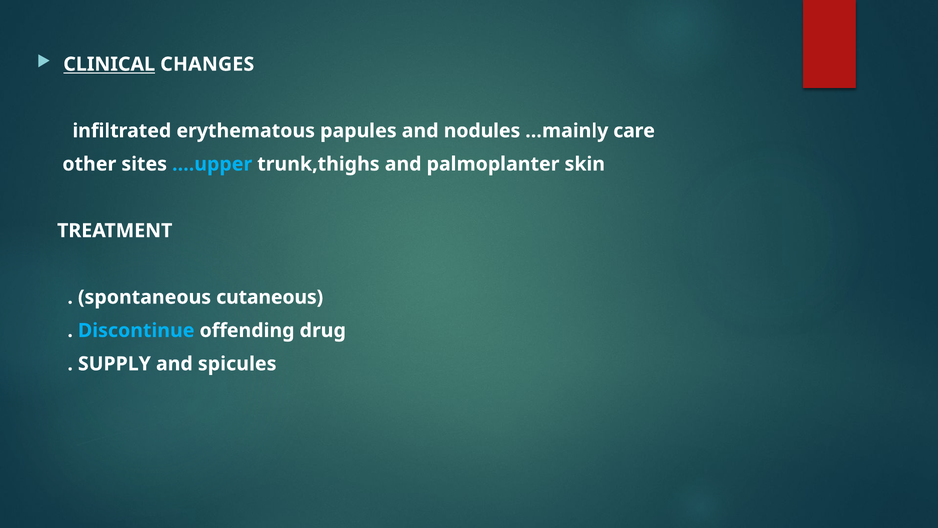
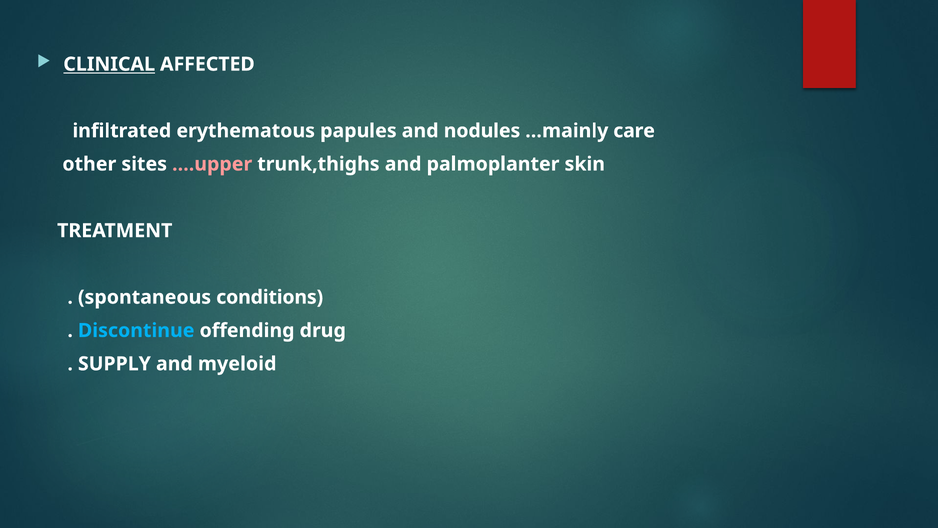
CHANGES: CHANGES -> AFFECTED (207, 64)
….upper colour: light blue -> pink (212, 164)
cutaneous: cutaneous -> conditions (270, 297)
spicules: spicules -> myeloid (237, 364)
